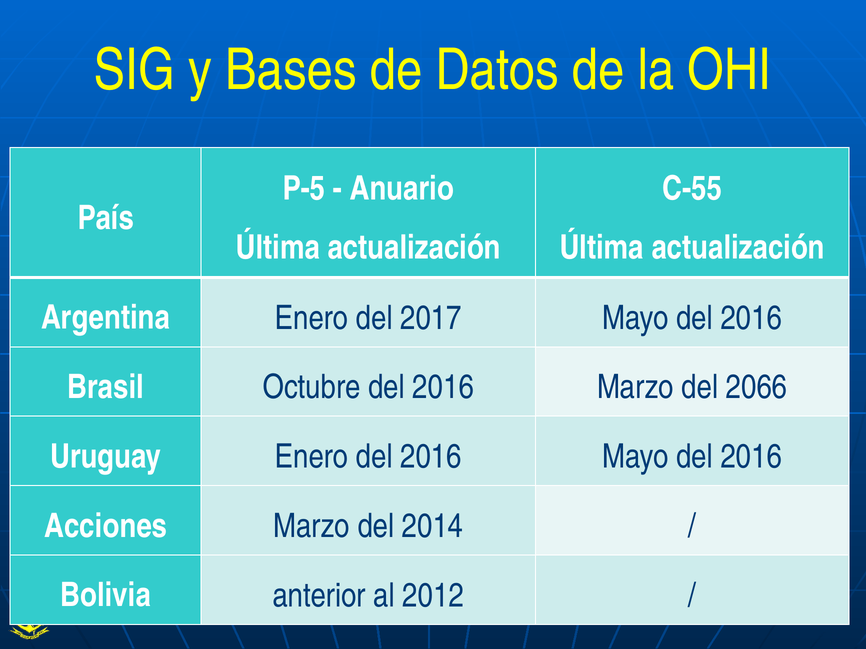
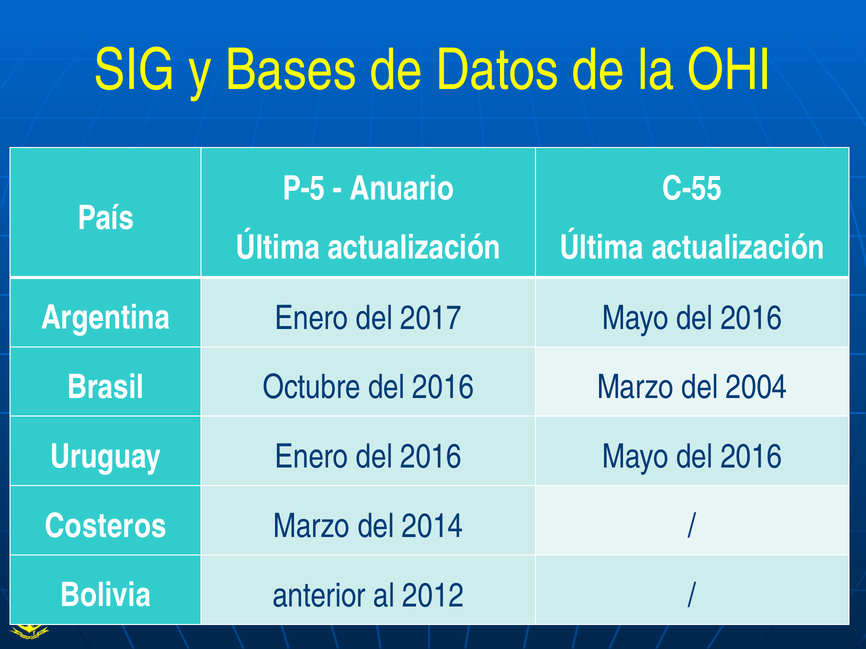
2066: 2066 -> 2004 (757, 388)
Acciones: Acciones -> Costeros (106, 526)
